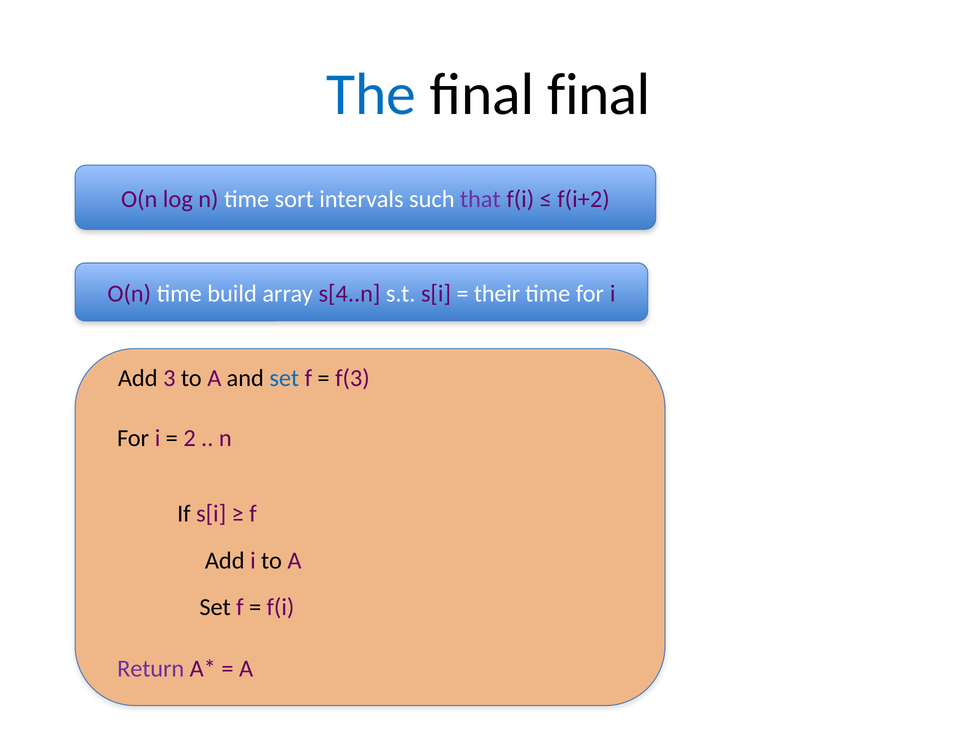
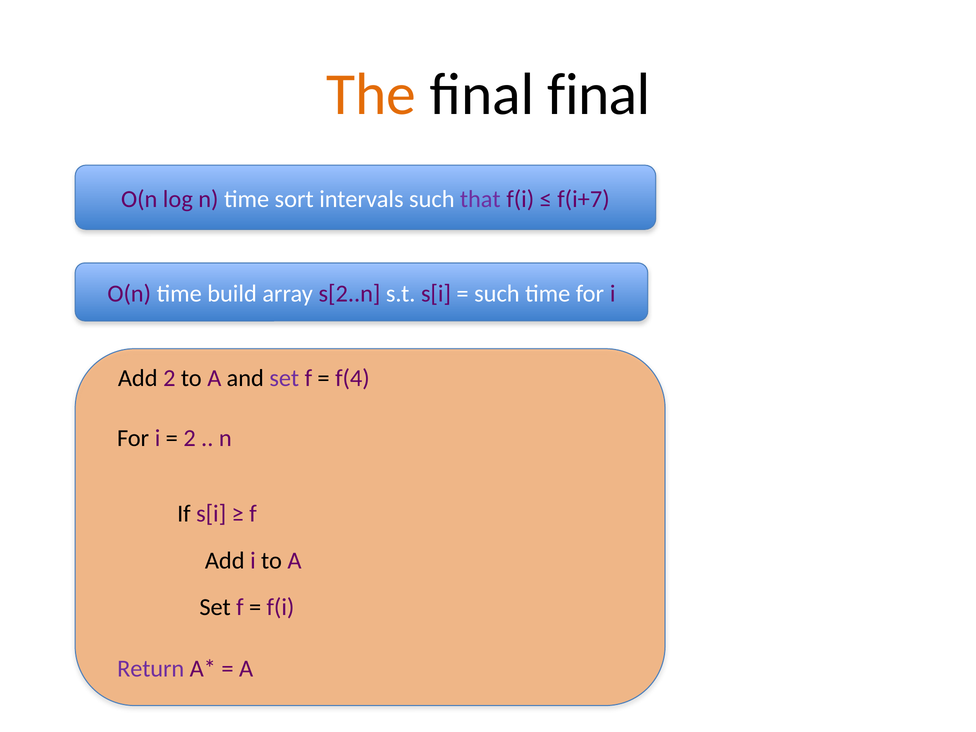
The colour: blue -> orange (371, 94)
f(i+2: f(i+2 -> f(i+7 (583, 199)
s[4..n: s[4..n -> s[2..n (349, 294)
their: their -> such (497, 294)
Add 3: 3 -> 2 (169, 378)
set colour: blue -> purple (284, 378)
f(3: f(3 -> f(4 (352, 378)
